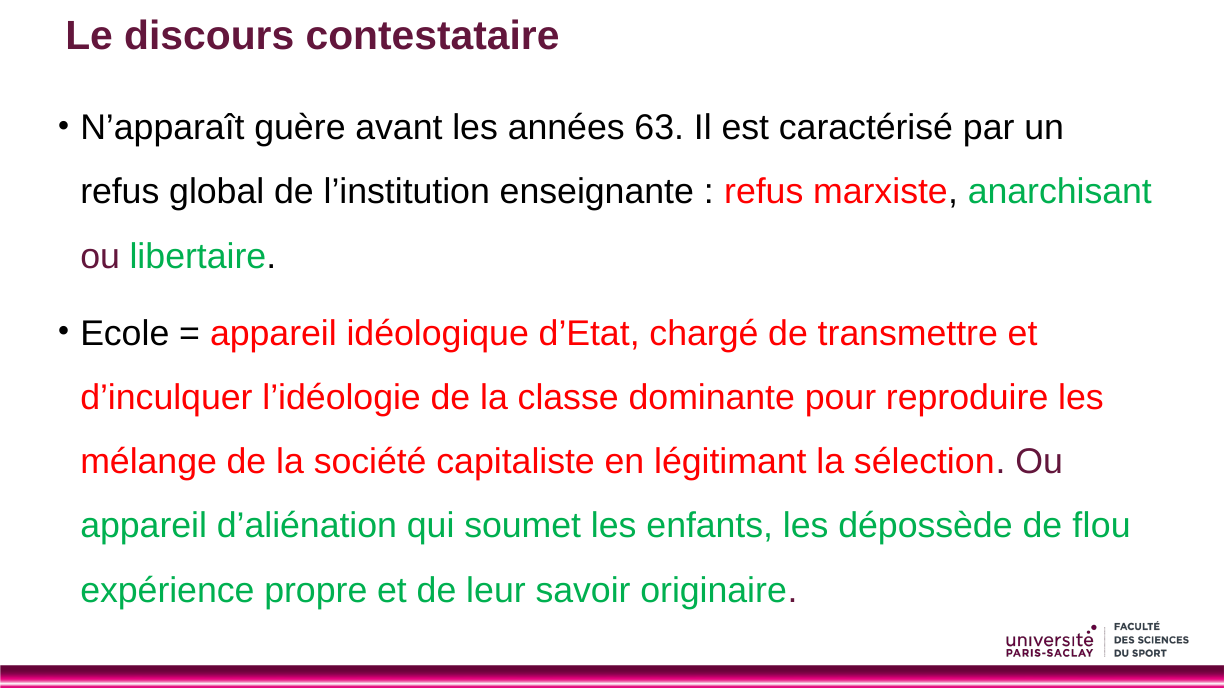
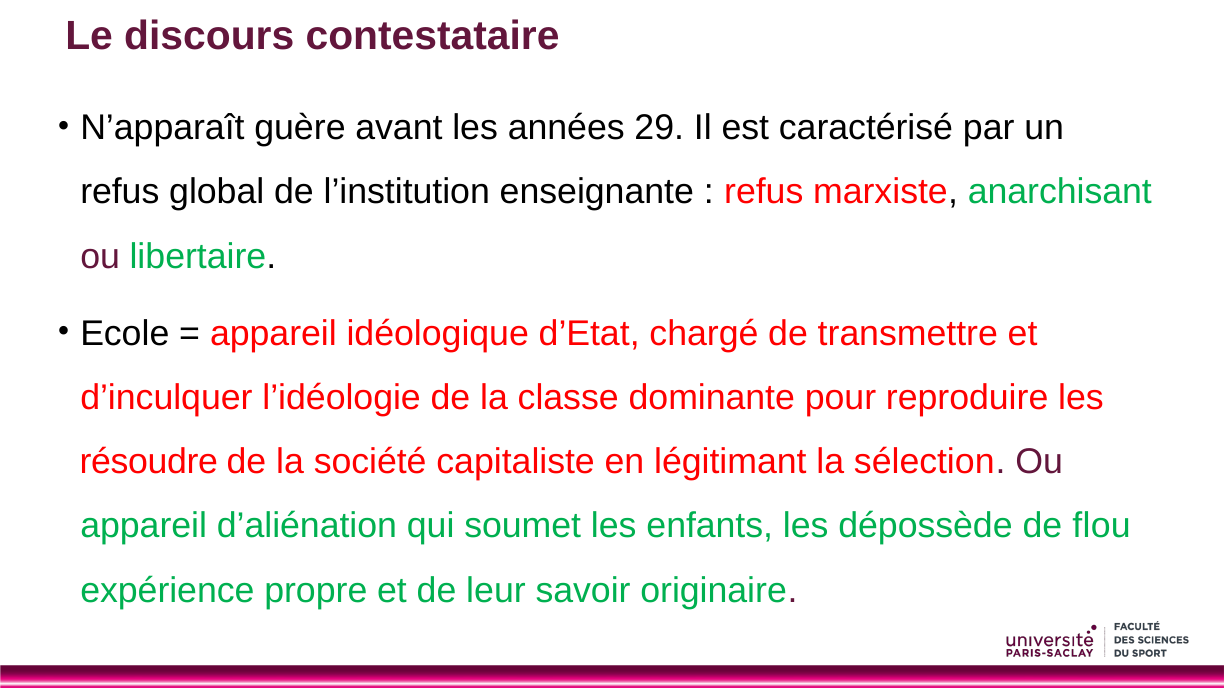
63: 63 -> 29 (659, 128)
mélange: mélange -> résoudre (149, 462)
